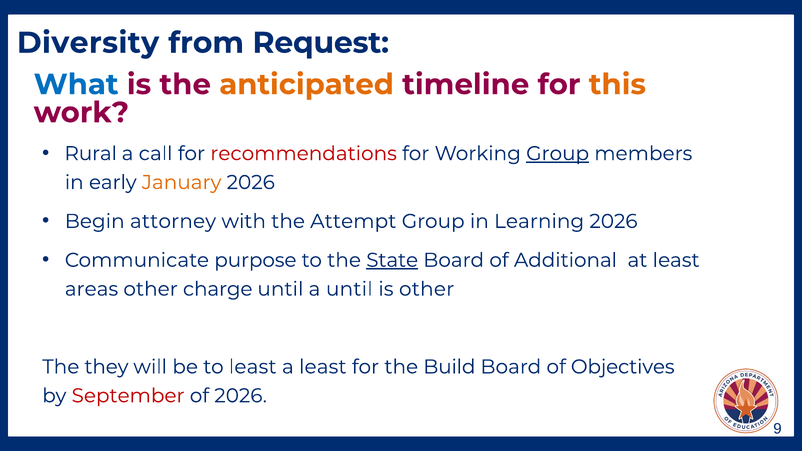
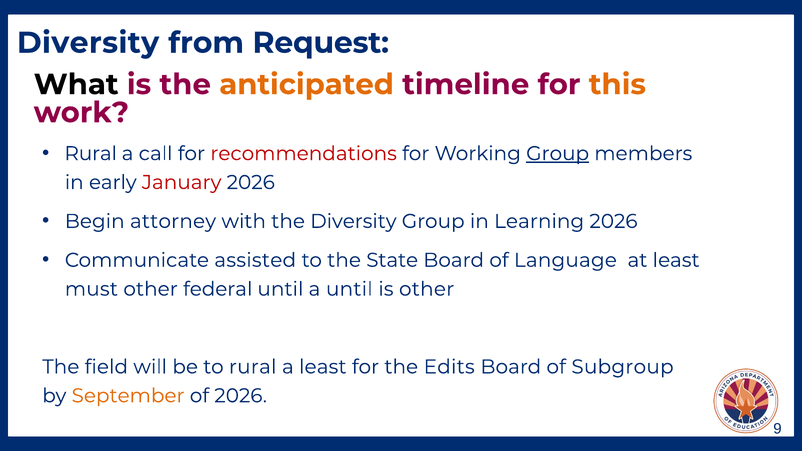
What colour: blue -> black (76, 85)
January colour: orange -> red (182, 182)
the Attempt: Attempt -> Diversity (353, 221)
purpose: purpose -> assisted (255, 260)
State underline: present -> none (392, 260)
Additional: Additional -> Language (565, 260)
areas: areas -> must (91, 289)
charge: charge -> federal (218, 289)
they: they -> field (106, 367)
to least: least -> rural (253, 367)
Build: Build -> Edits (449, 367)
Objectives: Objectives -> Subgroup (623, 367)
September colour: red -> orange (128, 396)
